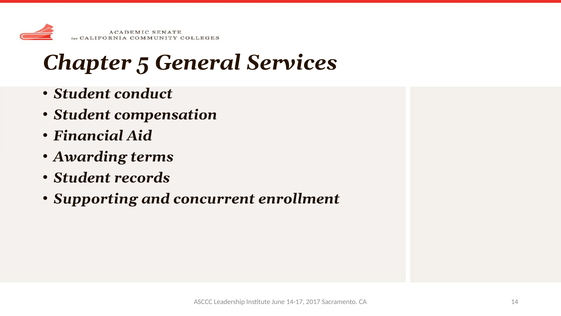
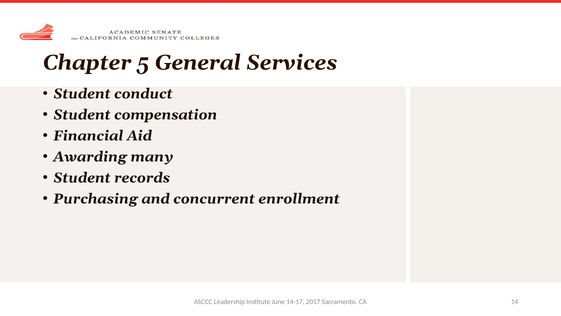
terms: terms -> many (152, 157)
Supporting: Supporting -> Purchasing (96, 199)
